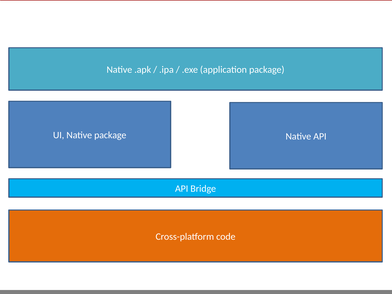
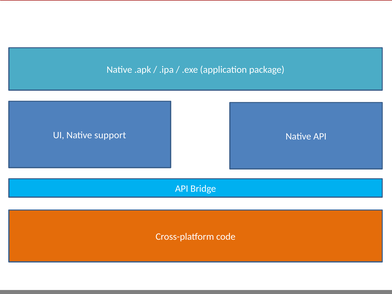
Native package: package -> support (110, 135)
